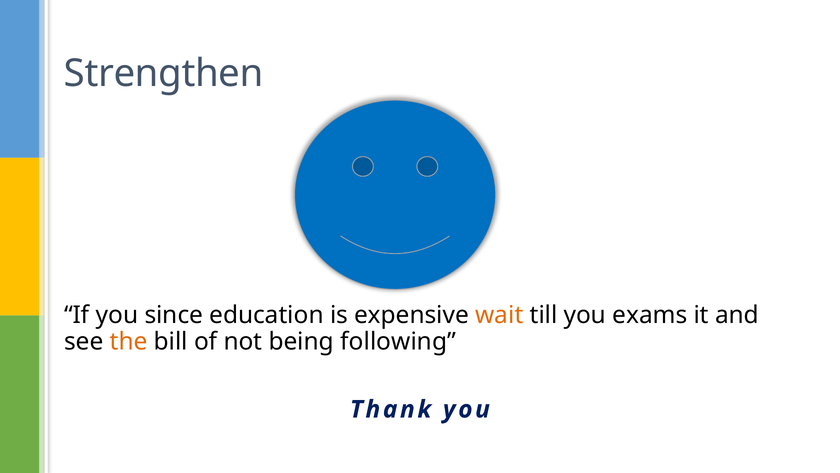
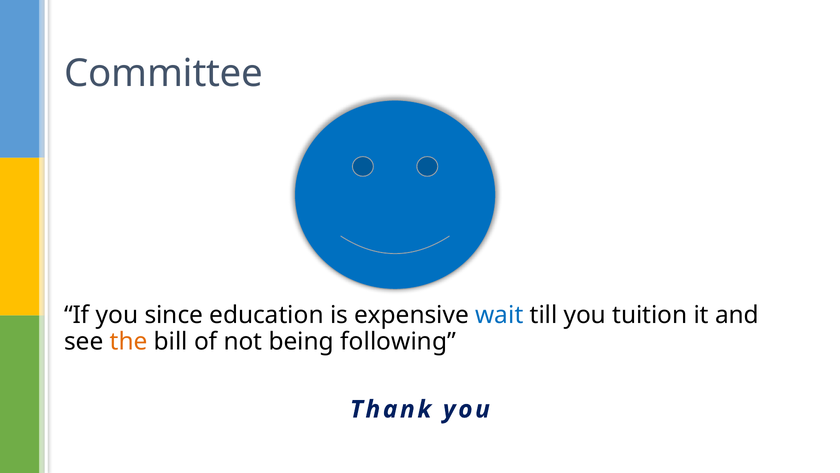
Strengthen: Strengthen -> Committee (164, 73)
wait colour: orange -> blue (499, 315)
exams: exams -> tuition (650, 315)
